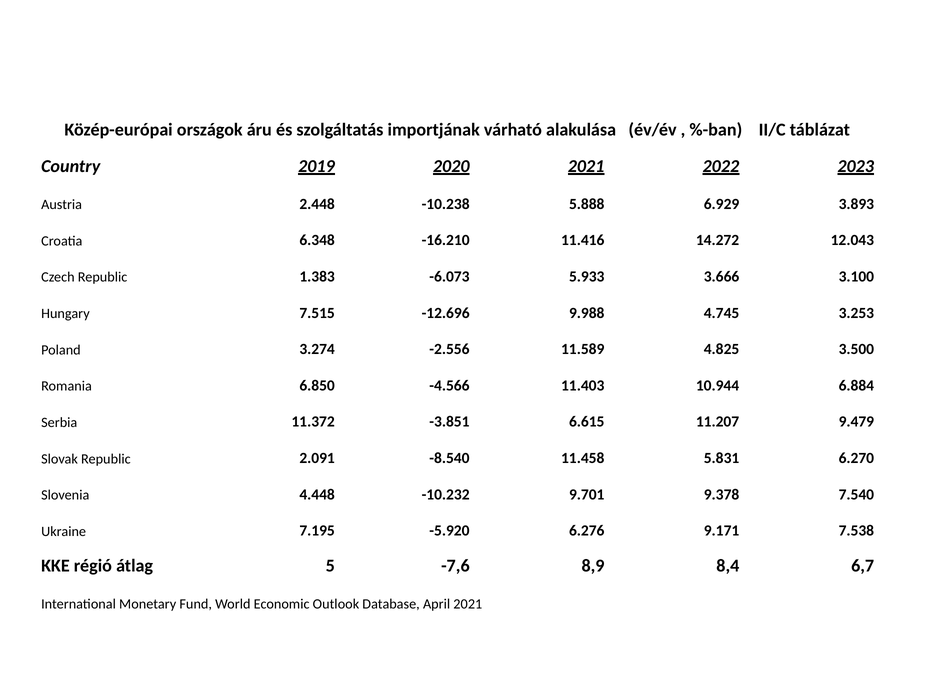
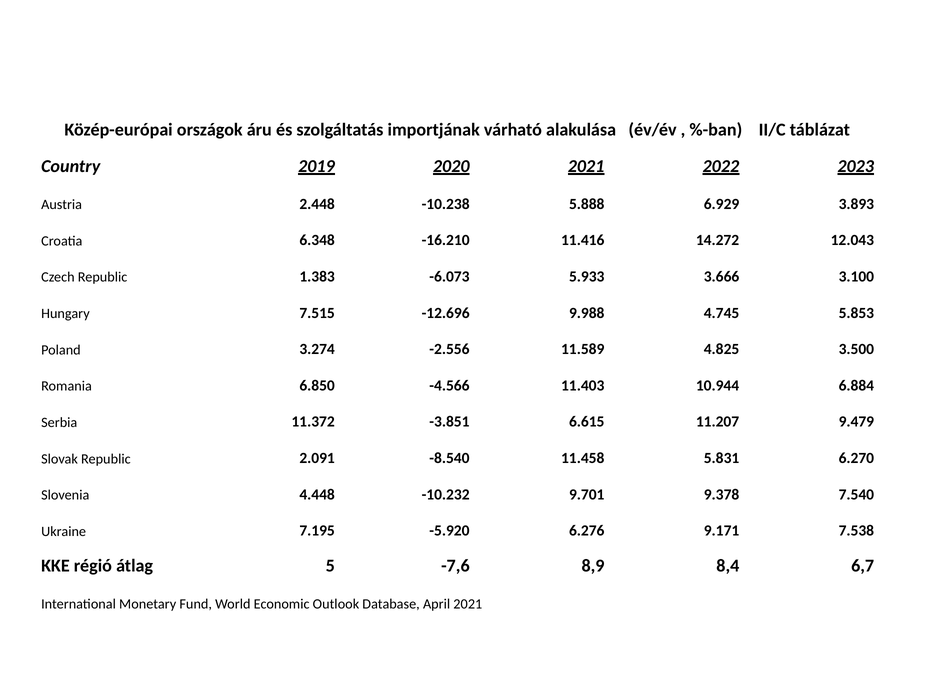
3.253: 3.253 -> 5.853 (856, 313)
